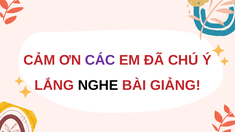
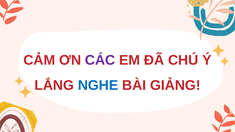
NGHE colour: black -> blue (98, 85)
